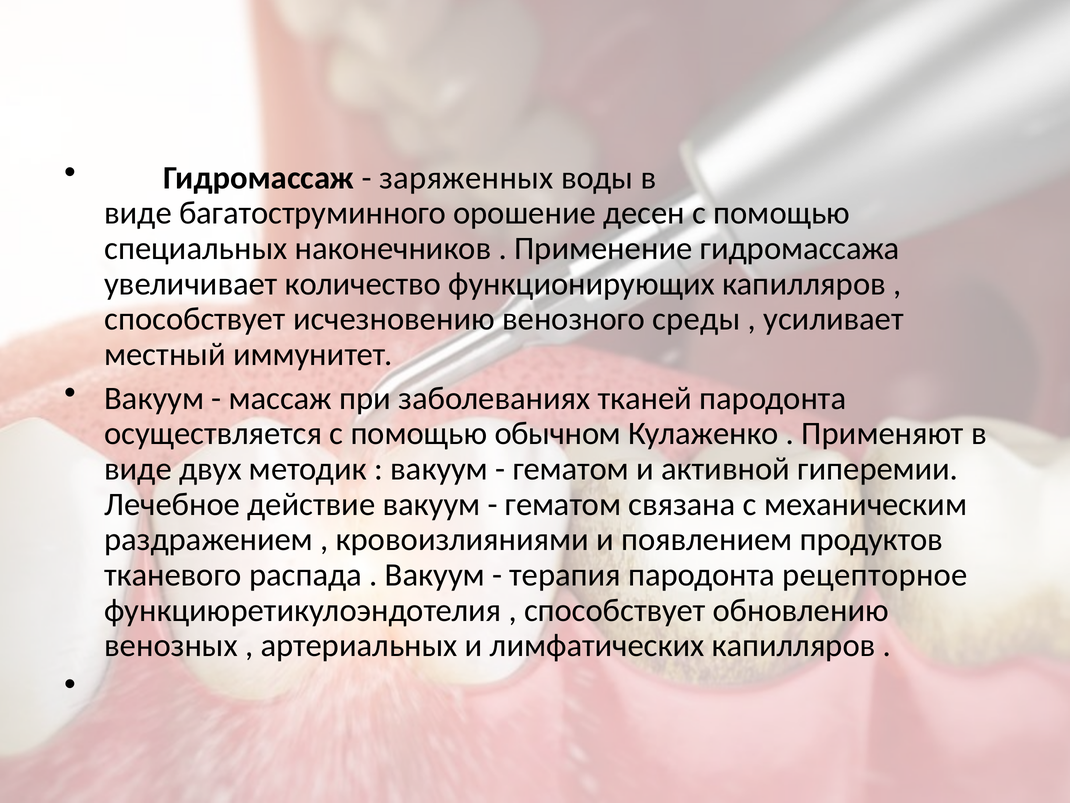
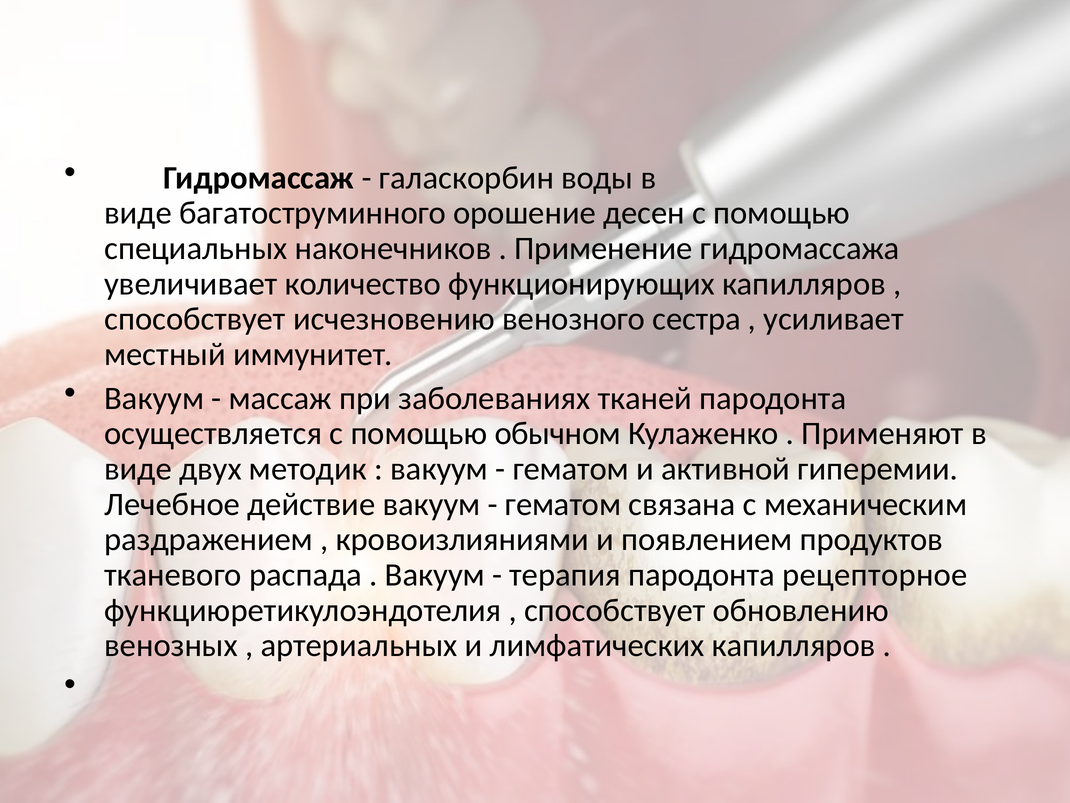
заряженных: заряженных -> галаскорбин (467, 178)
среды: среды -> сестра (697, 319)
